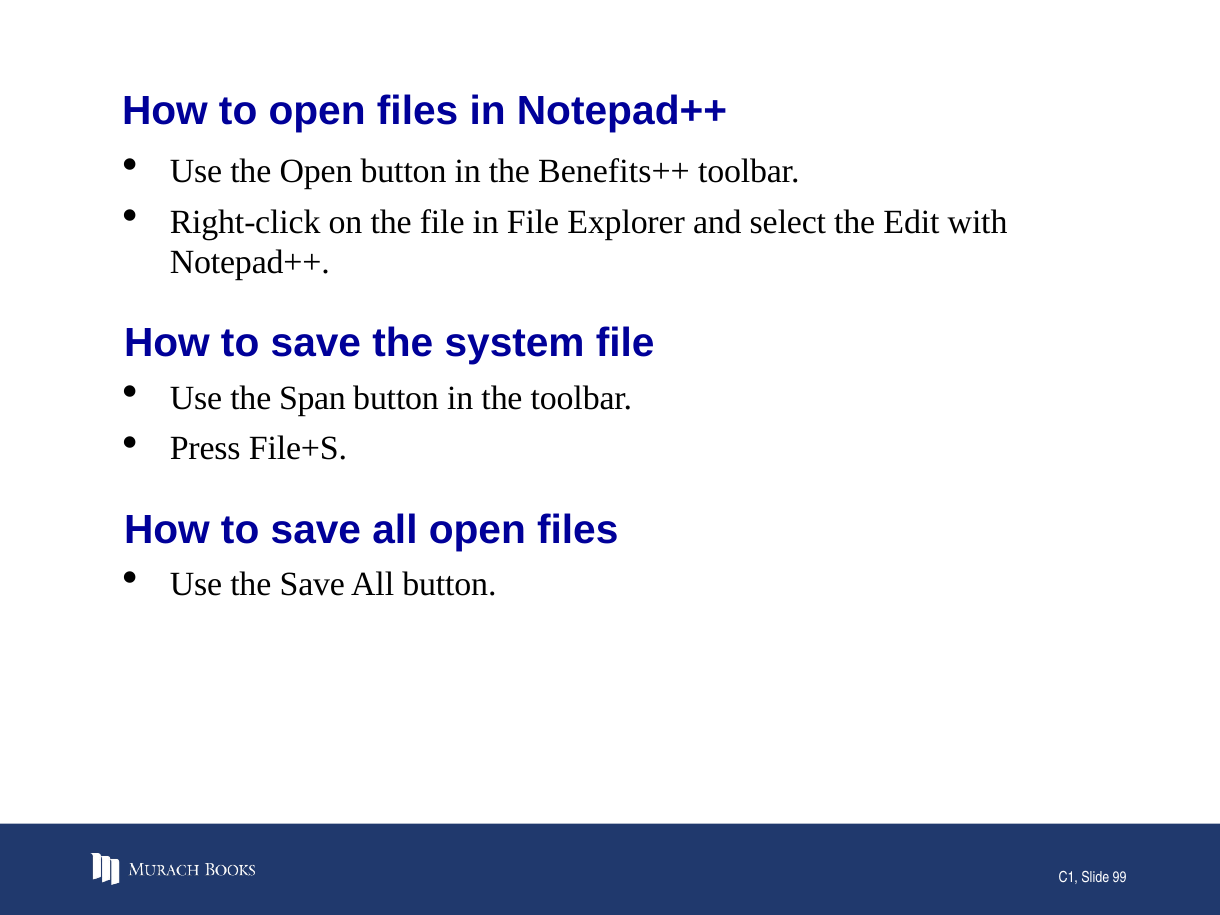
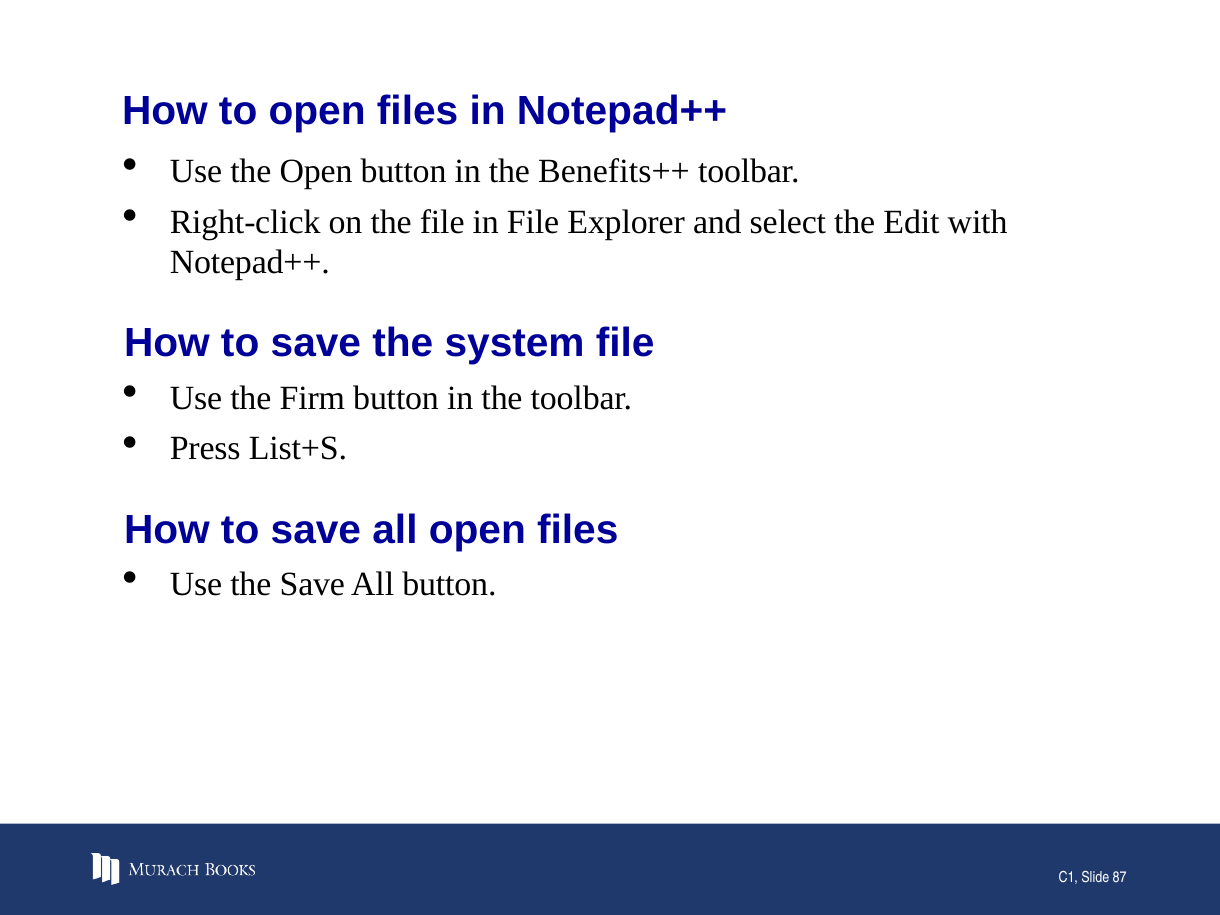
Span: Span -> Firm (312, 398)
File+S: File+S -> List+S (298, 449)
99: 99 -> 87 (1120, 878)
